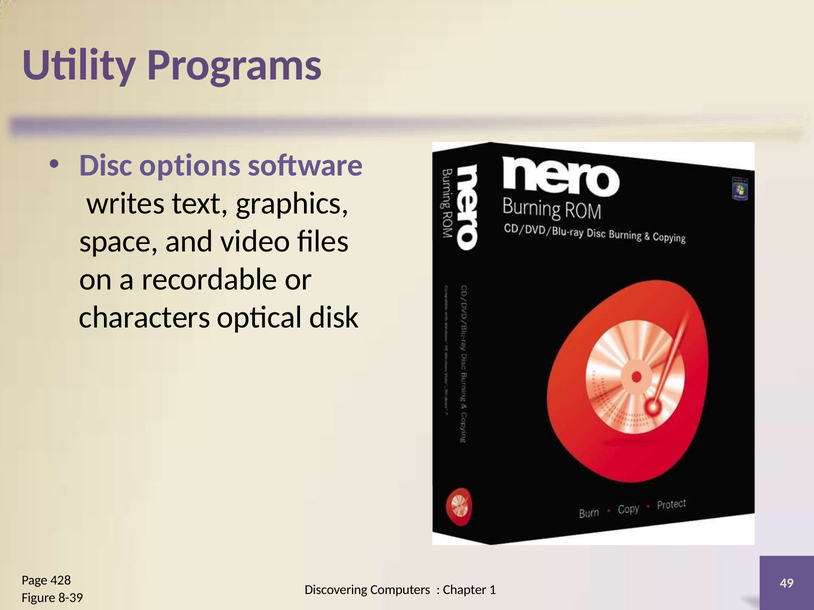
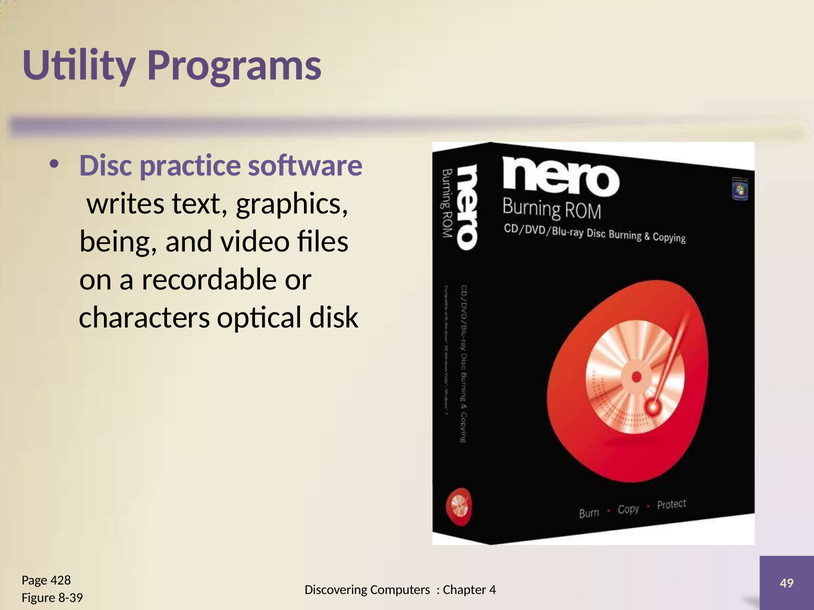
options: options -> practice (190, 166)
space: space -> being (119, 242)
1: 1 -> 4 (493, 590)
